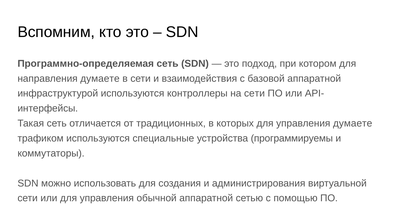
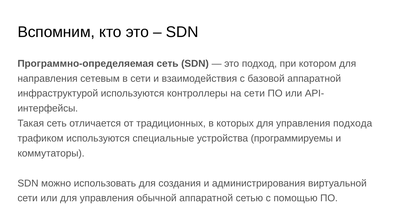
направления думаете: думаете -> сетевым (100, 79)
управления думаете: думаете -> подхода (353, 124)
